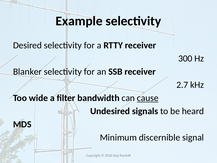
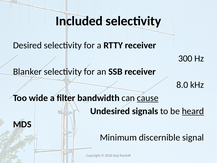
Example: Example -> Included (79, 21)
2.7: 2.7 -> 8.0 (182, 85)
heard underline: none -> present (193, 111)
